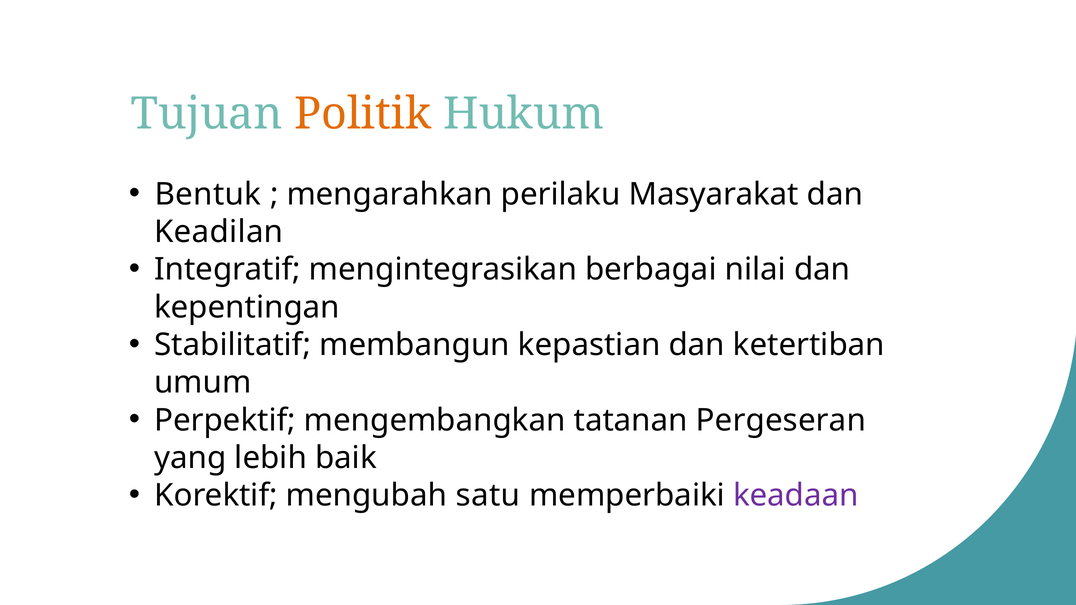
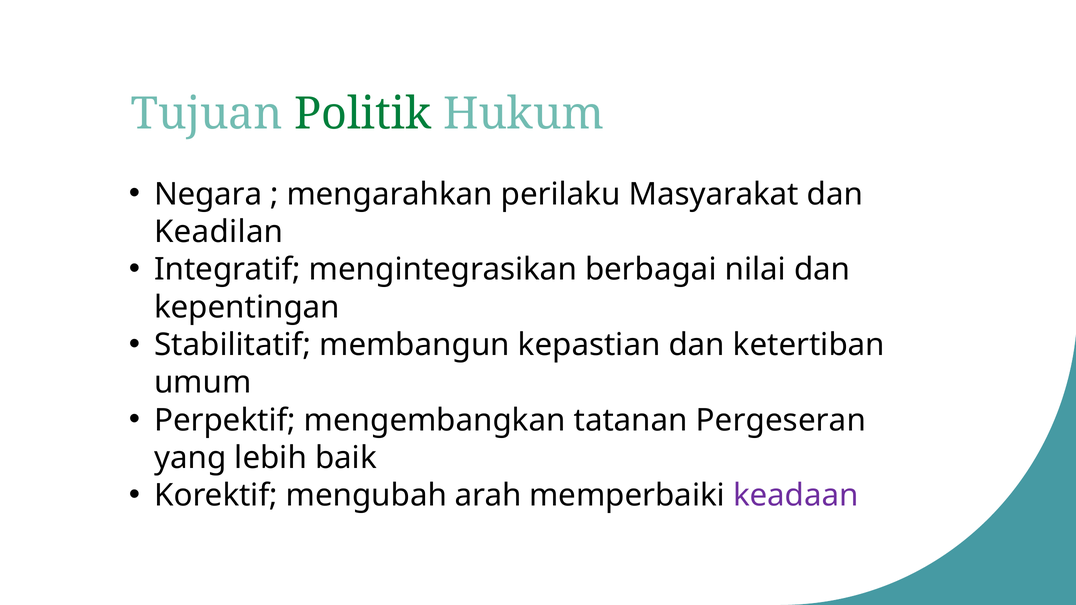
Politik colour: orange -> green (363, 114)
Bentuk: Bentuk -> Negara (208, 194)
satu: satu -> arah (488, 496)
